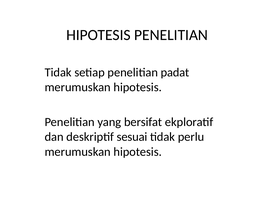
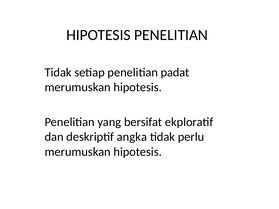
sesuai: sesuai -> angka (132, 137)
